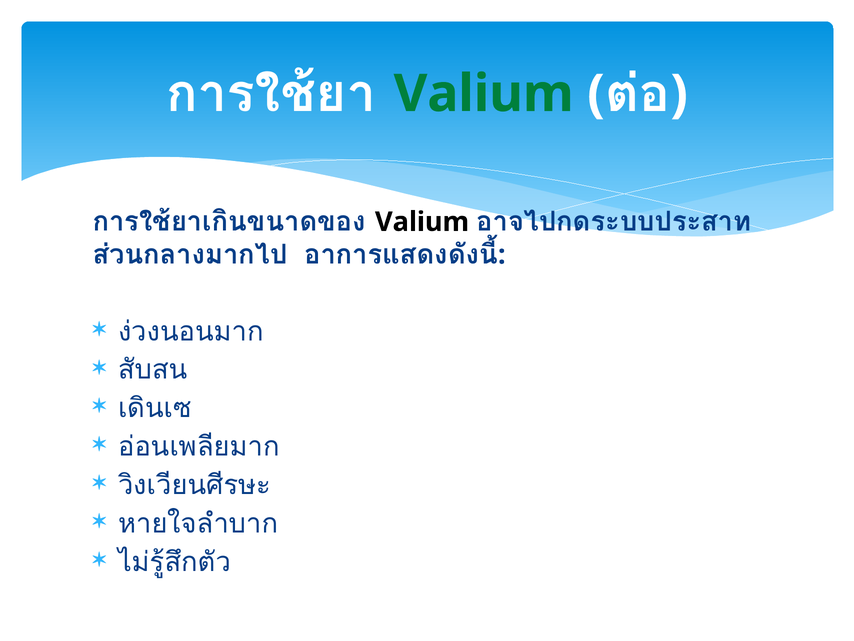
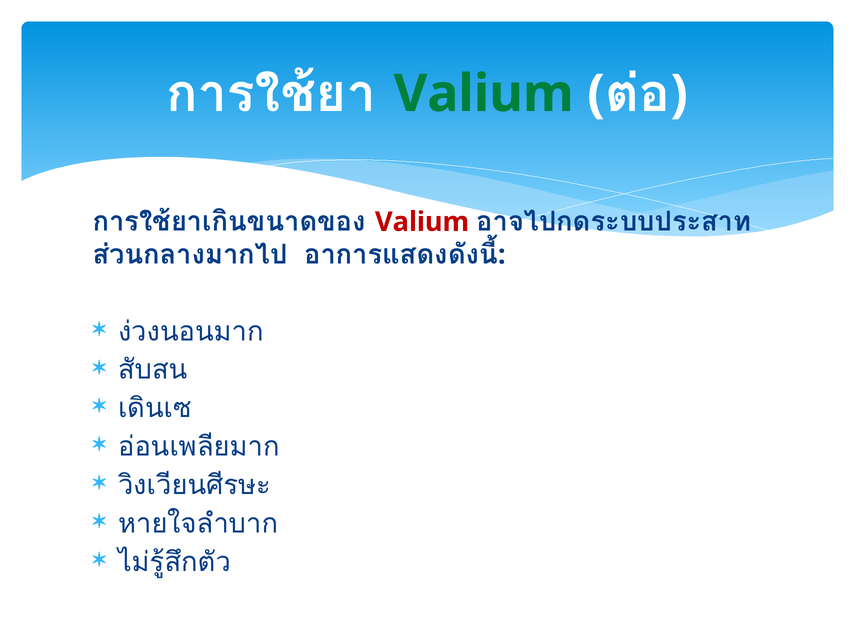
Valium colour: black -> red (422, 222)
